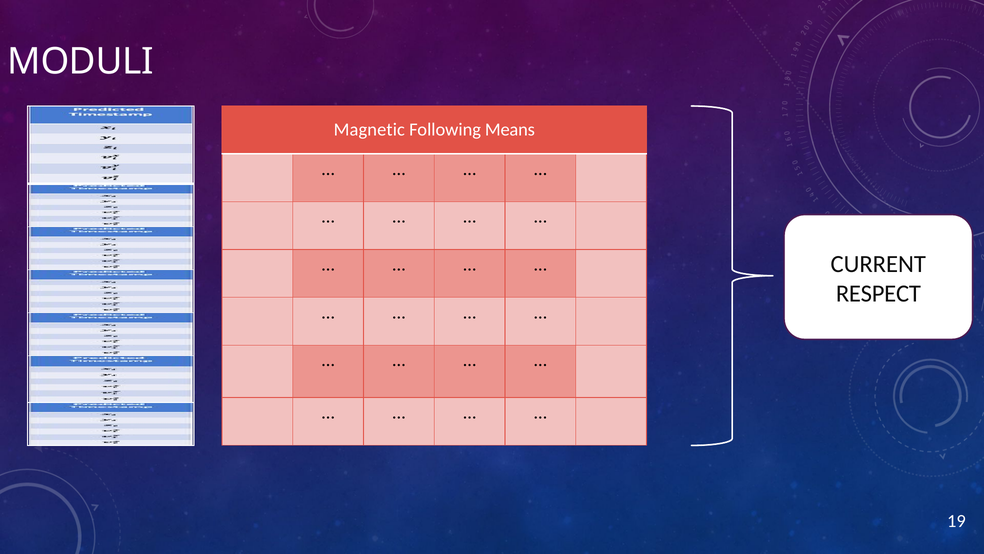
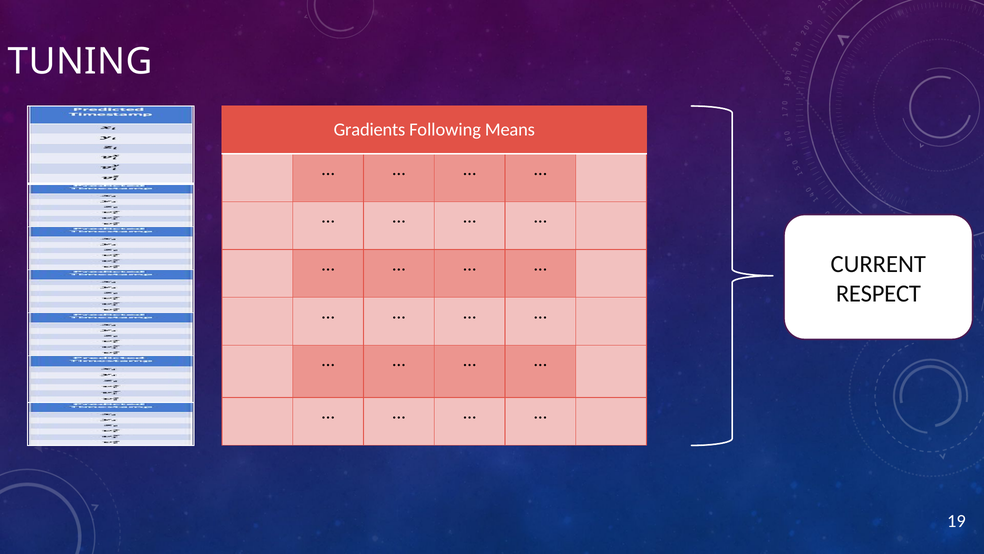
MODULI: MODULI -> TUNING (80, 61)
Magnetic: Magnetic -> Gradients (369, 129)
